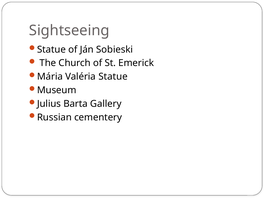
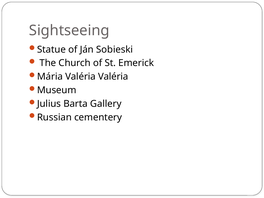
Valéria Statue: Statue -> Valéria (113, 77)
